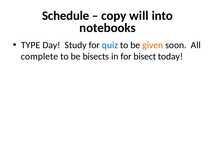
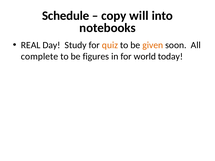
TYPE: TYPE -> REAL (31, 45)
quiz colour: blue -> orange (110, 45)
bisects: bisects -> figures (96, 57)
bisect: bisect -> world (145, 57)
